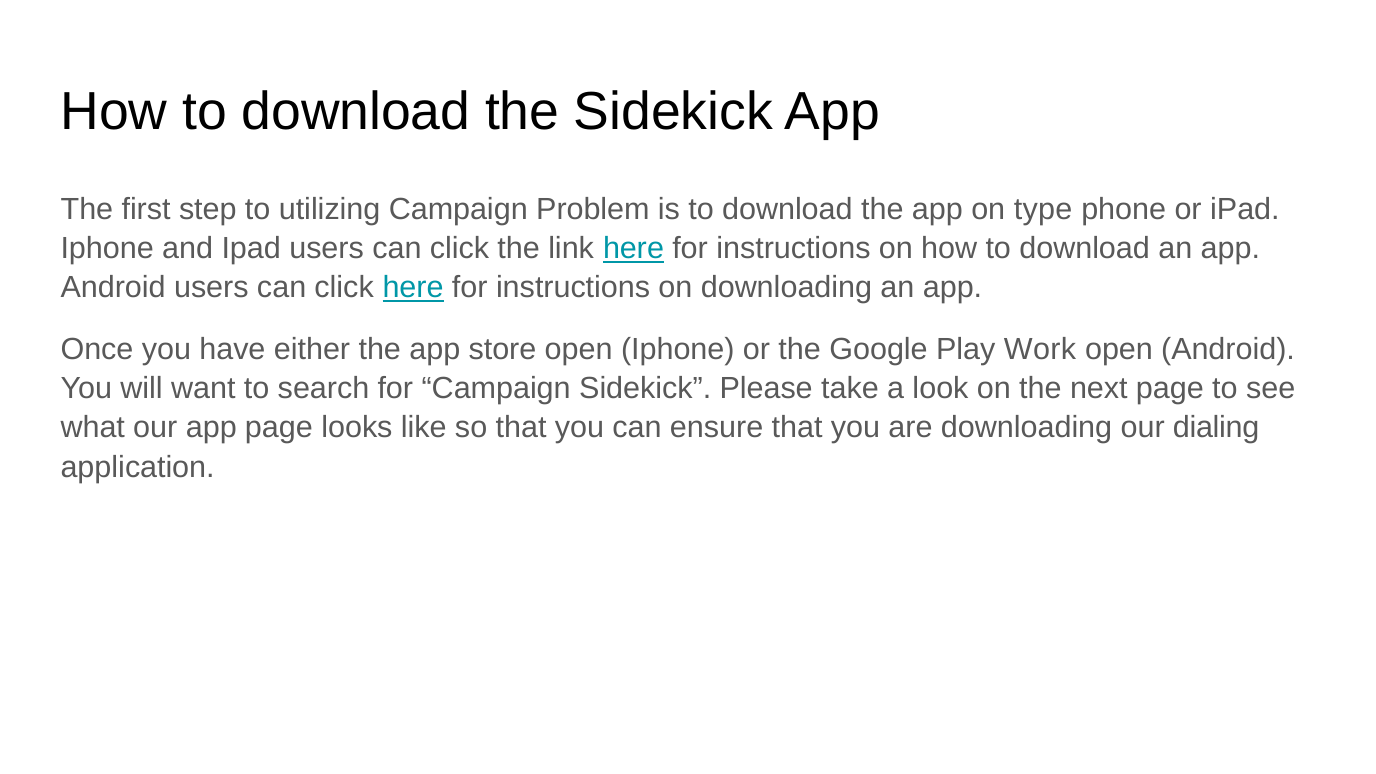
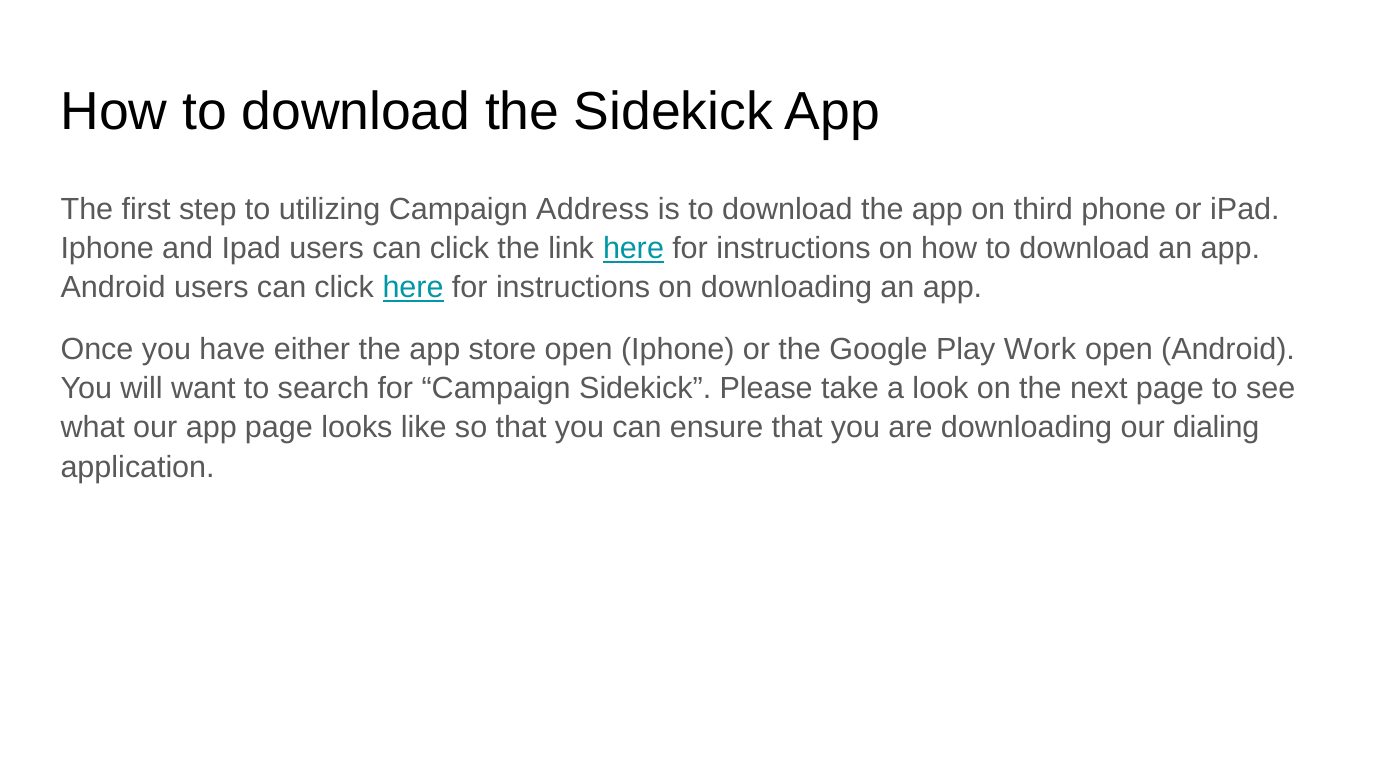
Problem: Problem -> Address (593, 210)
type: type -> third (1043, 210)
